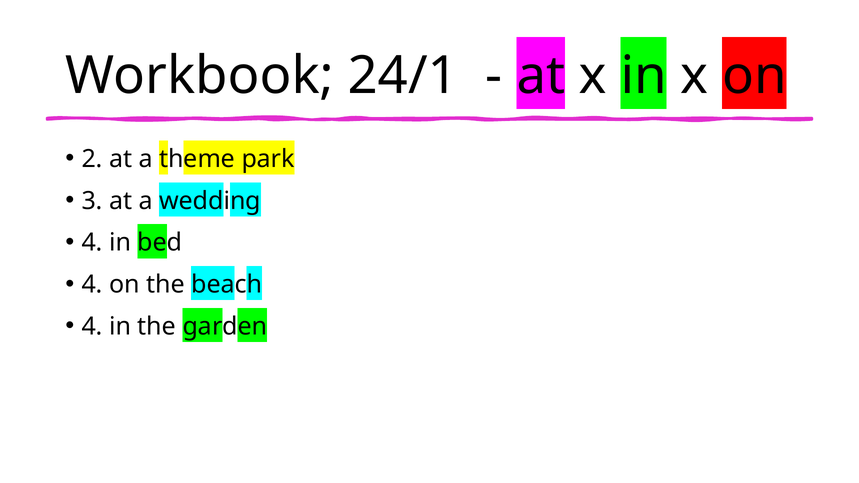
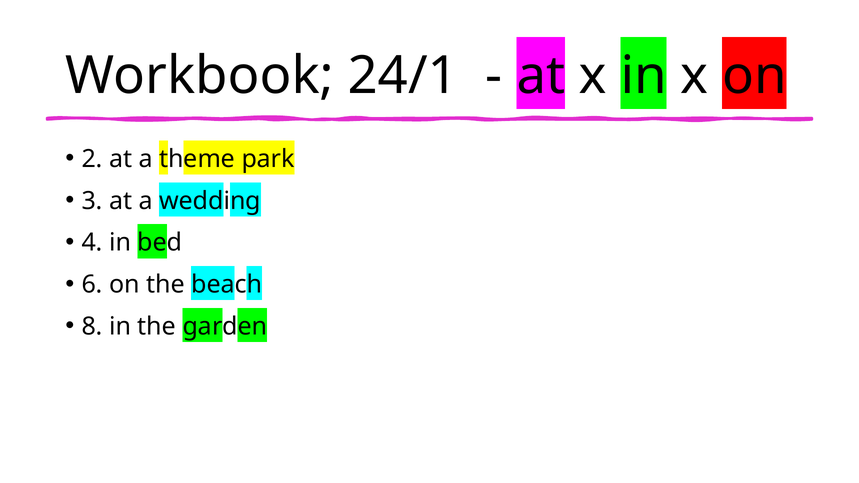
4: 4 -> 6 (92, 285)
4: 4 -> 8 (92, 327)
